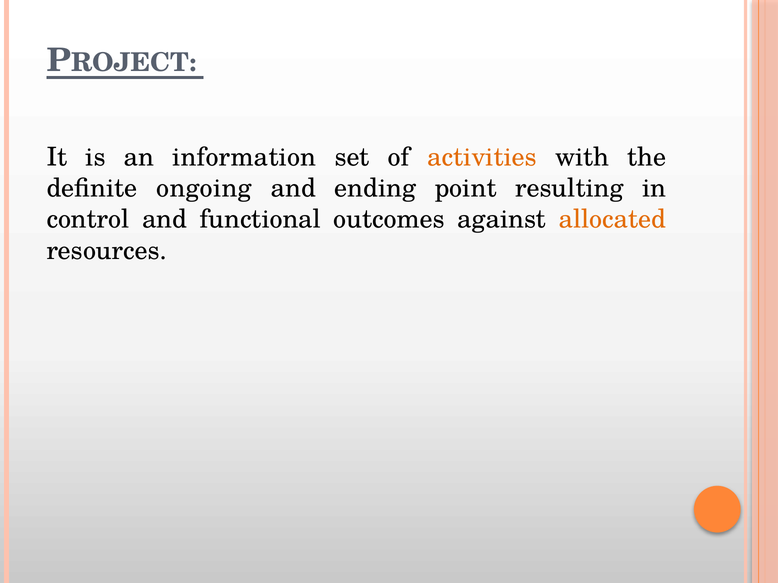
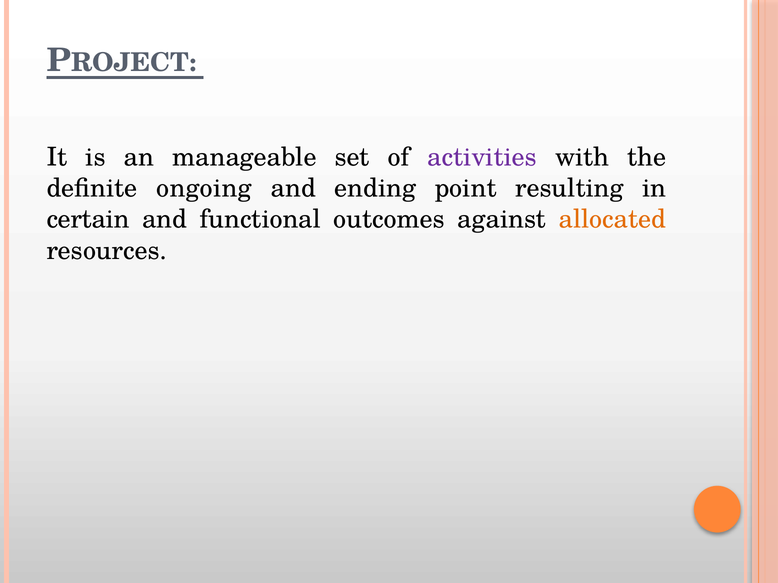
information: information -> manageable (244, 157)
activities colour: orange -> purple (482, 157)
control: control -> certain (88, 220)
